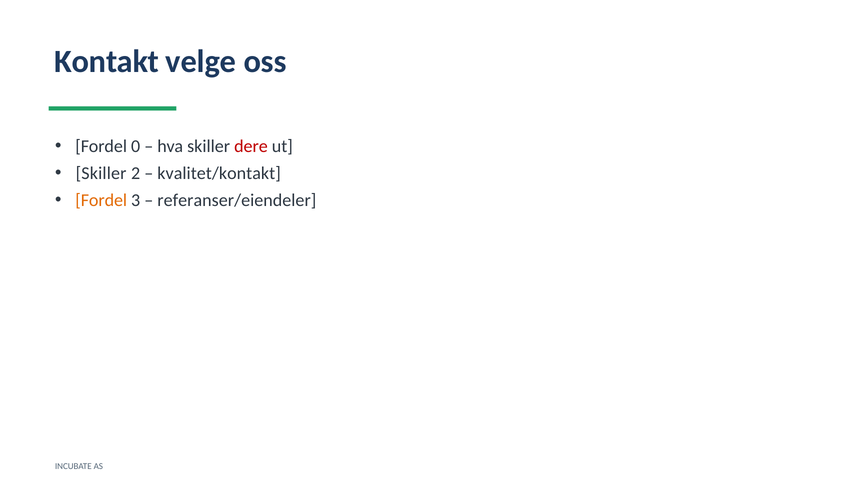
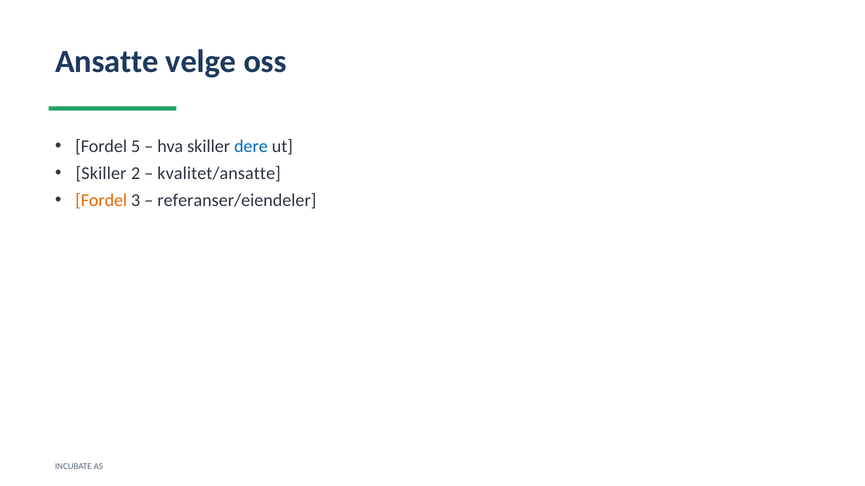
Kontakt: Kontakt -> Ansatte (107, 62)
0: 0 -> 5 (136, 147)
dere colour: red -> blue (251, 147)
kvalitet/kontakt: kvalitet/kontakt -> kvalitet/ansatte (219, 174)
